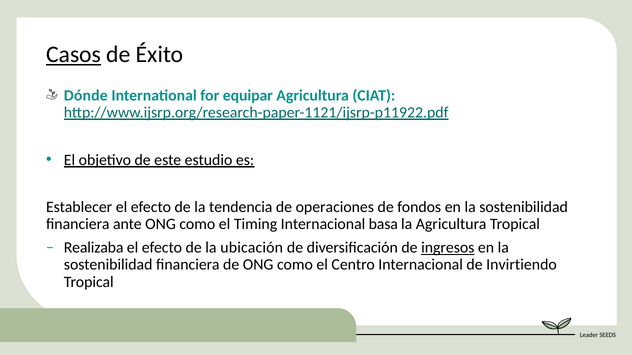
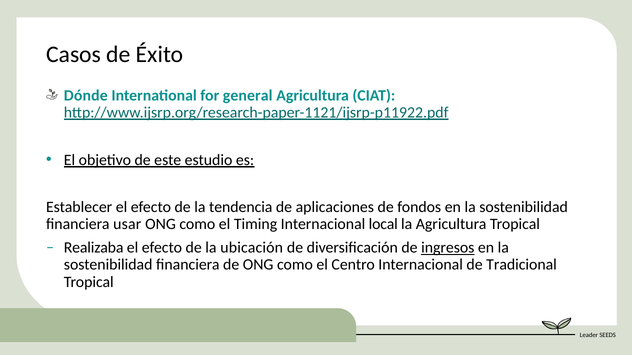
Casos underline: present -> none (74, 54)
equipar: equipar -> general (248, 95)
operaciones: operaciones -> aplicaciones (335, 207)
ante: ante -> usar (127, 224)
basa: basa -> local (383, 224)
Invirtiendo: Invirtiendo -> Tradicional (522, 265)
